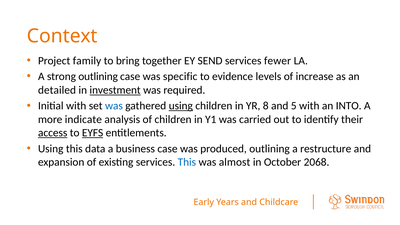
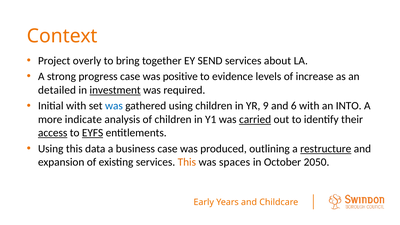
family: family -> overly (87, 61)
fewer: fewer -> about (278, 61)
strong outlining: outlining -> progress (98, 77)
specific: specific -> positive (180, 77)
using underline: present -> none (181, 106)
8: 8 -> 9 (266, 106)
5: 5 -> 6 (294, 106)
carried underline: none -> present (255, 119)
restructure underline: none -> present (326, 149)
This colour: blue -> orange (187, 162)
almost: almost -> spaces (235, 162)
2068: 2068 -> 2050 (317, 162)
